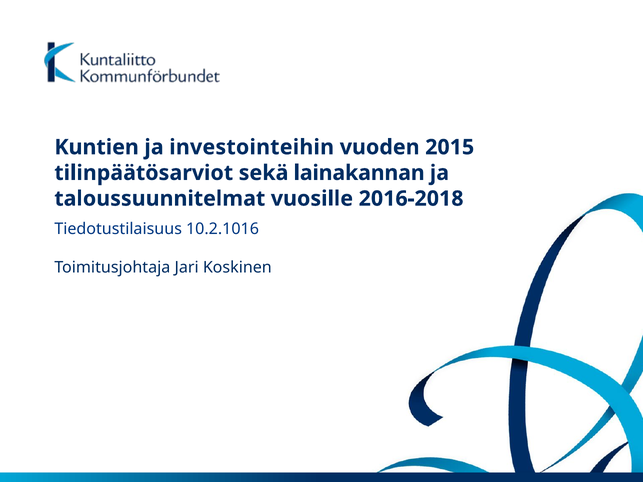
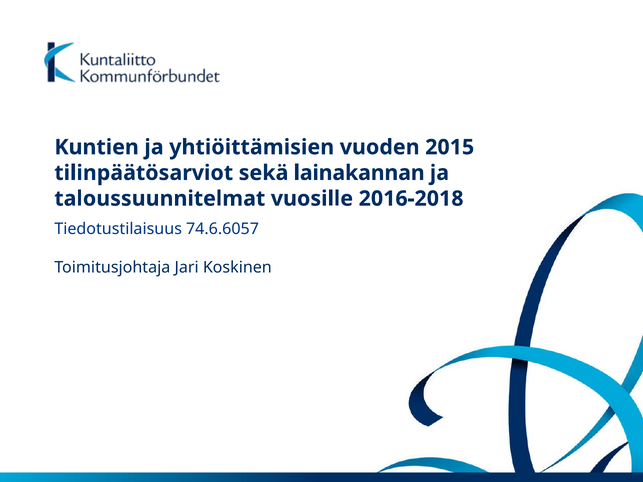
investointeihin: investointeihin -> yhtiöittämisien (252, 147)
10.2.1016: 10.2.1016 -> 74.6.6057 (223, 229)
